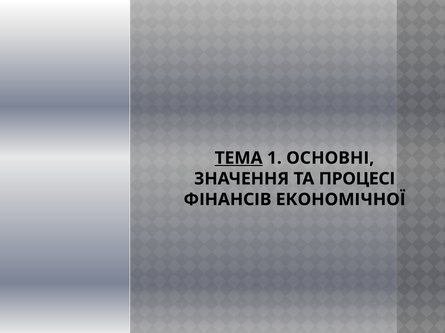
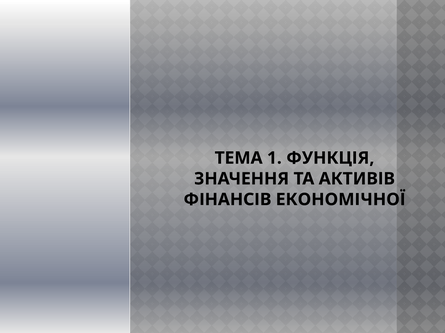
ТЕМА underline: present -> none (239, 158)
ОСНОВНІ: ОСНОВНІ -> ФУНКЦІЯ (330, 158)
ПРОЦЕСІ: ПРОЦЕСІ -> АКТИВІВ (357, 179)
